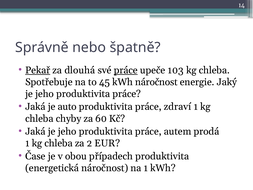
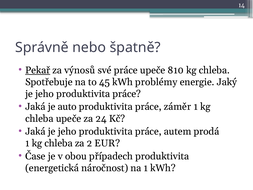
dlouhá: dlouhá -> výnosů (80, 70)
práce underline: present -> none (126, 70)
103: 103 -> 810 (176, 70)
kWh náročnost: náročnost -> problémy (156, 82)
zdraví: zdraví -> záměr (178, 107)
chleba chyby: chyby -> upeče (69, 118)
60: 60 -> 24 (101, 118)
